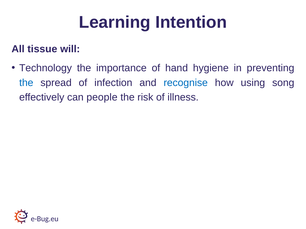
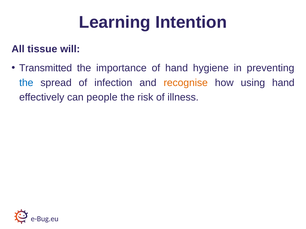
Technology: Technology -> Transmitted (46, 68)
recognise colour: blue -> orange (186, 83)
using song: song -> hand (283, 83)
